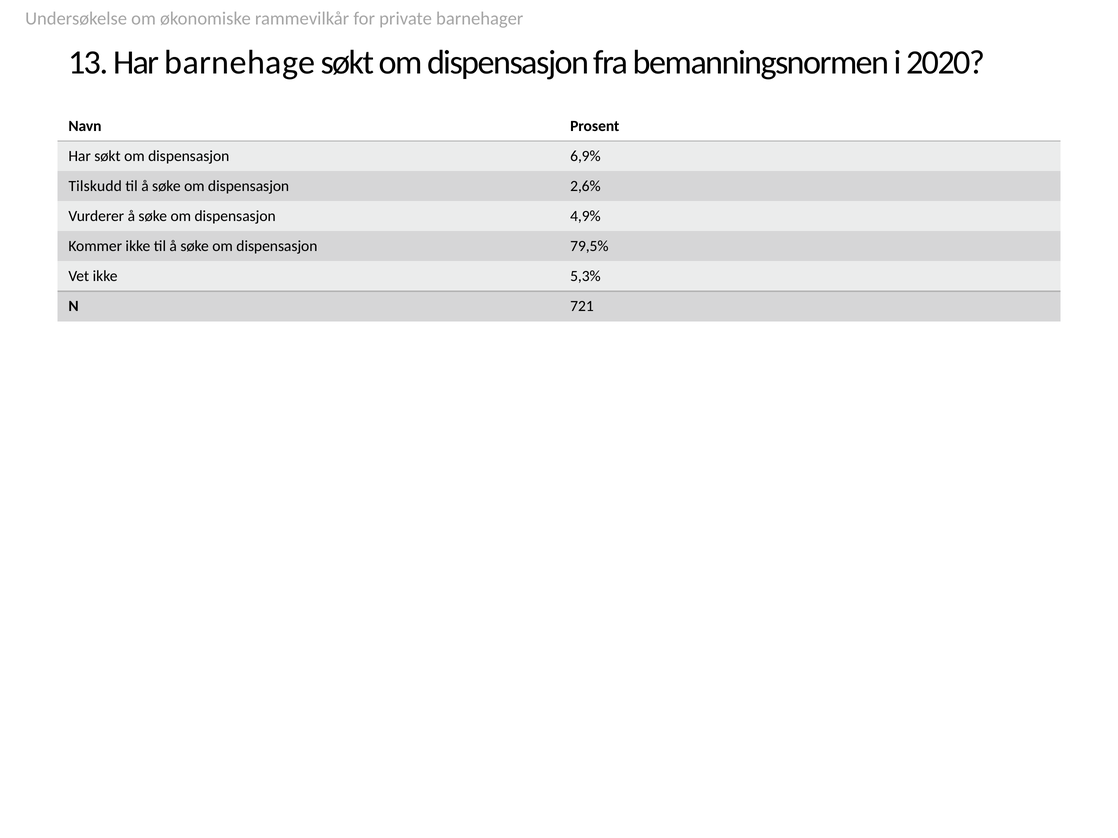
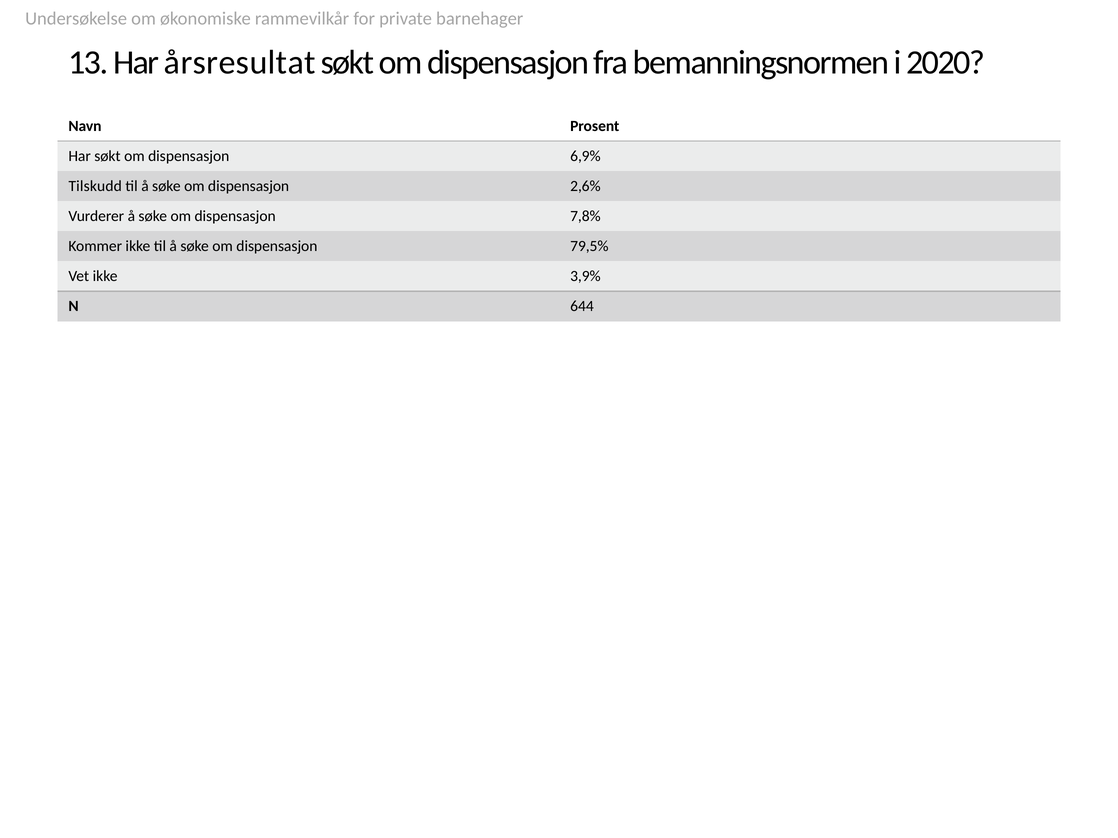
barnehage: barnehage -> årsresultat (240, 62)
4,9%: 4,9% -> 7,8% (585, 216)
5,3%: 5,3% -> 3,9% (585, 276)
721: 721 -> 644 (582, 307)
